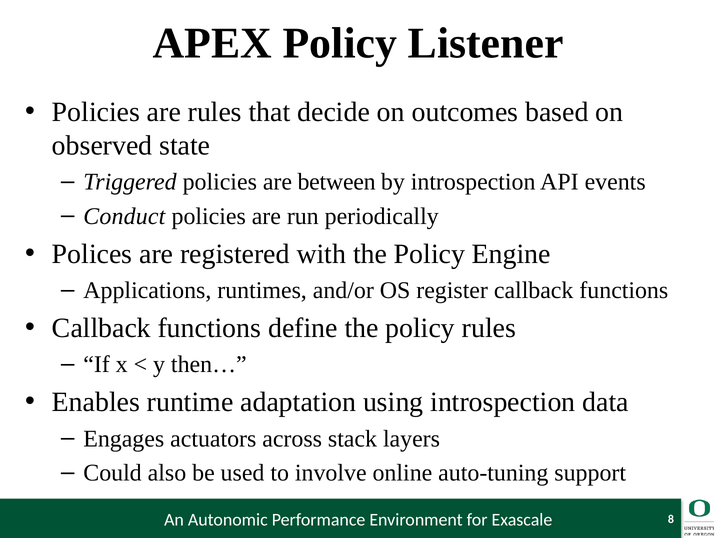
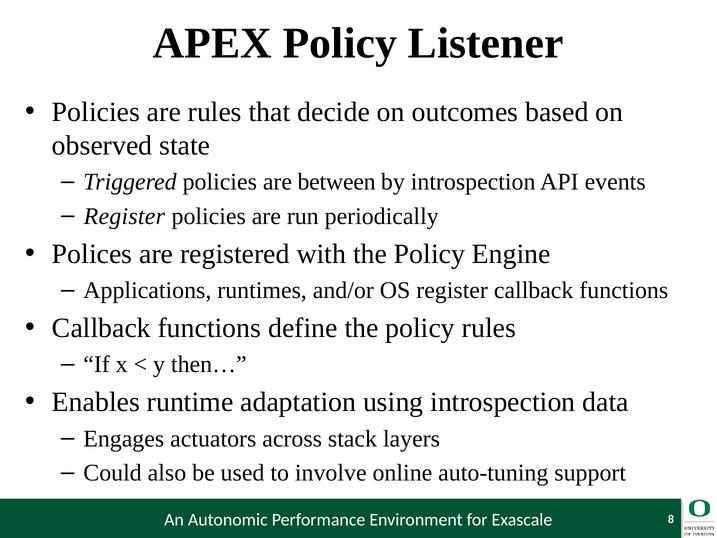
Conduct: Conduct -> Register (124, 216)
